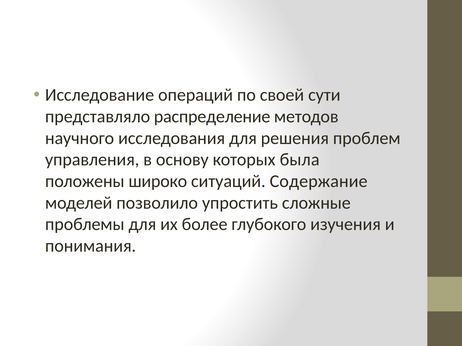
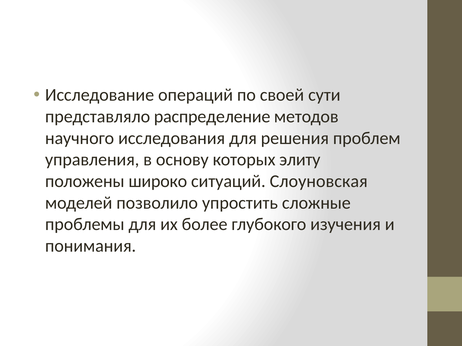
была: была -> элиту (300, 160)
Содержание: Содержание -> Слоуновская (319, 181)
